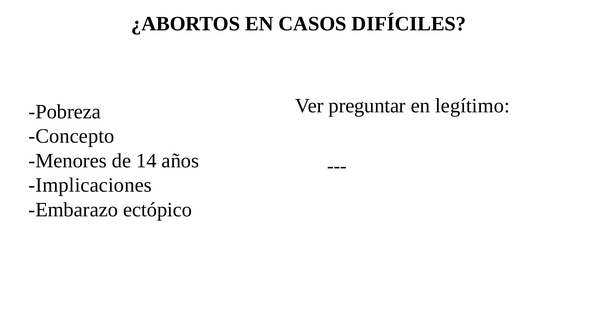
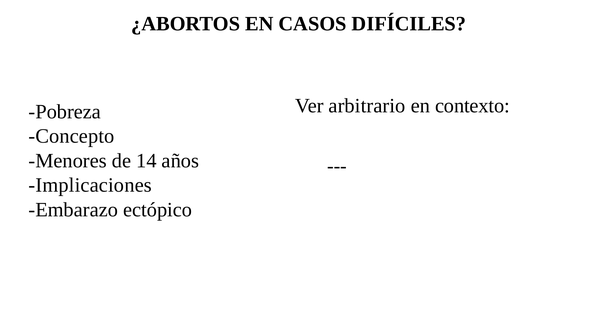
preguntar: preguntar -> arbitrario (367, 106)
legítimo: legítimo -> contexto (472, 106)
